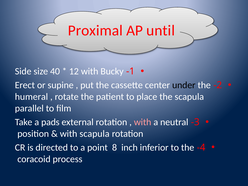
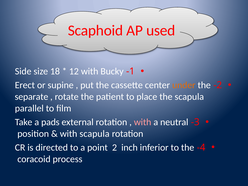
Proximal: Proximal -> Scaphoid (95, 30)
until: until -> used (161, 30)
40: 40 -> 18 (55, 71)
under colour: black -> orange (184, 85)
humeral: humeral -> separate (32, 97)
point 8: 8 -> 2 (114, 148)
